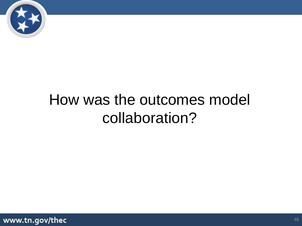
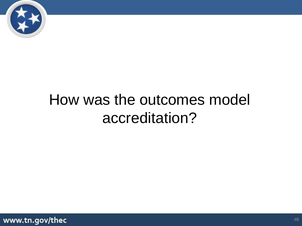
collaboration: collaboration -> accreditation (150, 118)
